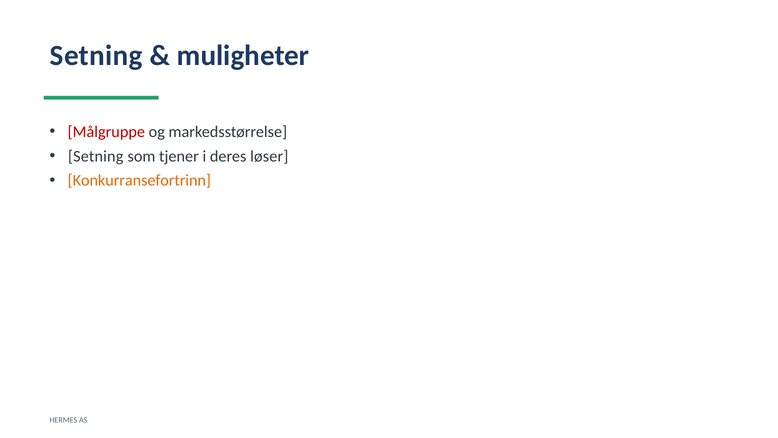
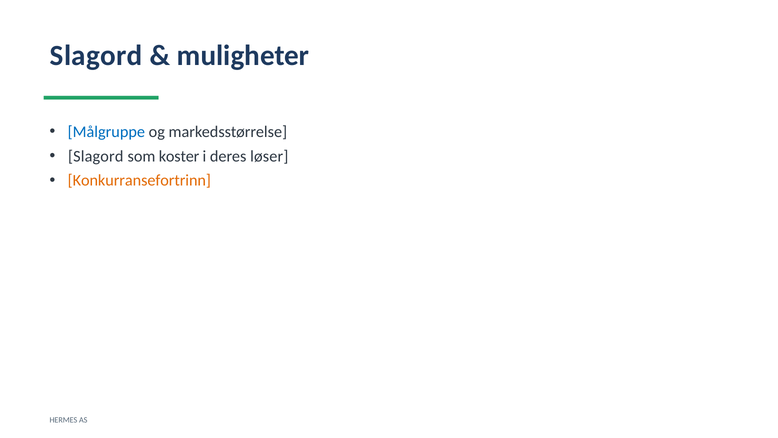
Setning: Setning -> Slagord (96, 56)
Målgruppe colour: red -> blue (106, 132)
Setning: Setning -> Slagord (96, 156)
tjener: tjener -> koster (179, 156)
